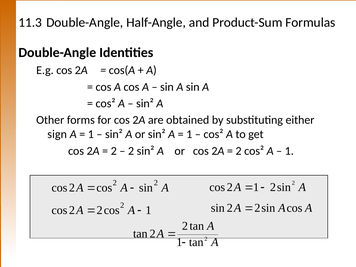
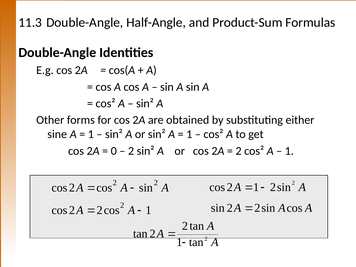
sign: sign -> sine (57, 134)
2: 2 -> 0 (114, 151)
